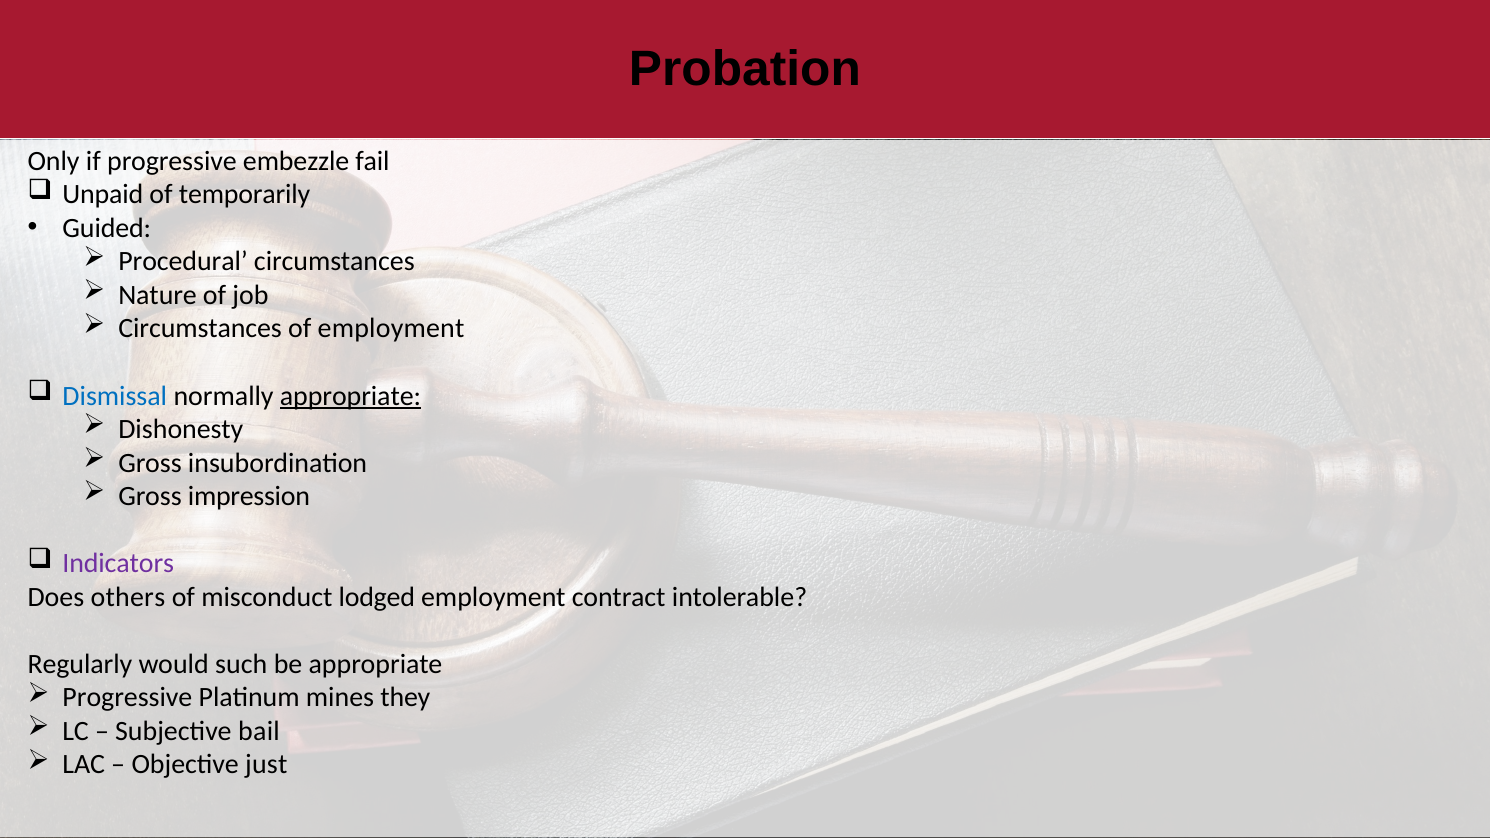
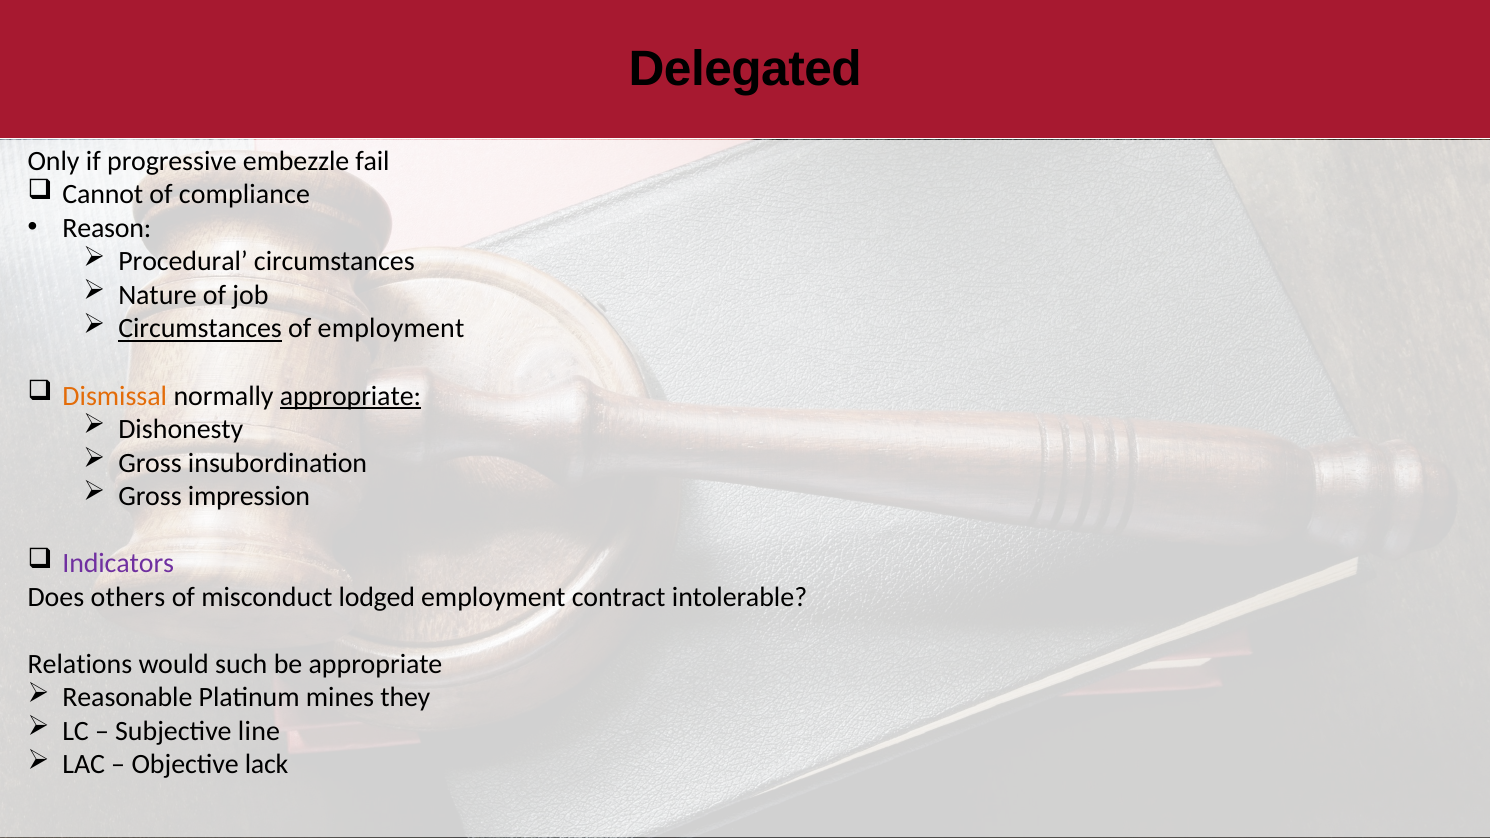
Probation: Probation -> Delegated (745, 69)
Unpaid: Unpaid -> Cannot (103, 195)
temporarily: temporarily -> compliance (244, 195)
Guided: Guided -> Reason (107, 228)
Circumstances underline: none -> present (200, 329)
Dismissal colour: blue -> orange (115, 396)
Regularly: Regularly -> Relations (80, 664)
Progressive: Progressive -> Reasonable (127, 698)
bail: bail -> line (259, 731)
just: just -> lack (267, 765)
